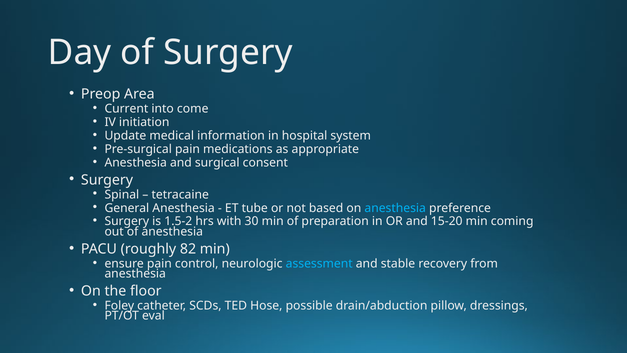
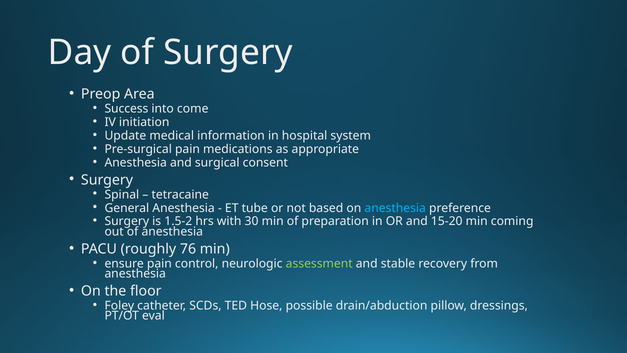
Current: Current -> Success (126, 109)
82: 82 -> 76 (188, 249)
assessment colour: light blue -> light green (319, 263)
